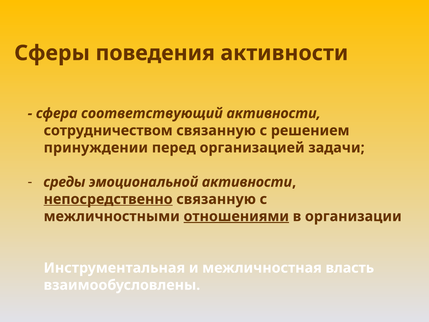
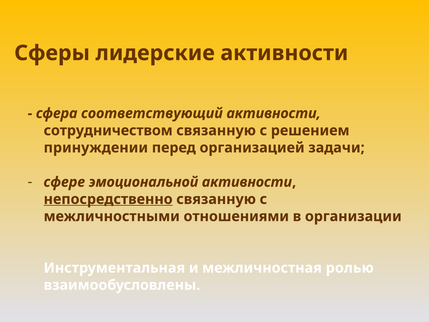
поведения: поведения -> лидерские (155, 53)
среды: среды -> сфере (64, 182)
отношениями underline: present -> none (236, 216)
власть: власть -> ролью (350, 268)
